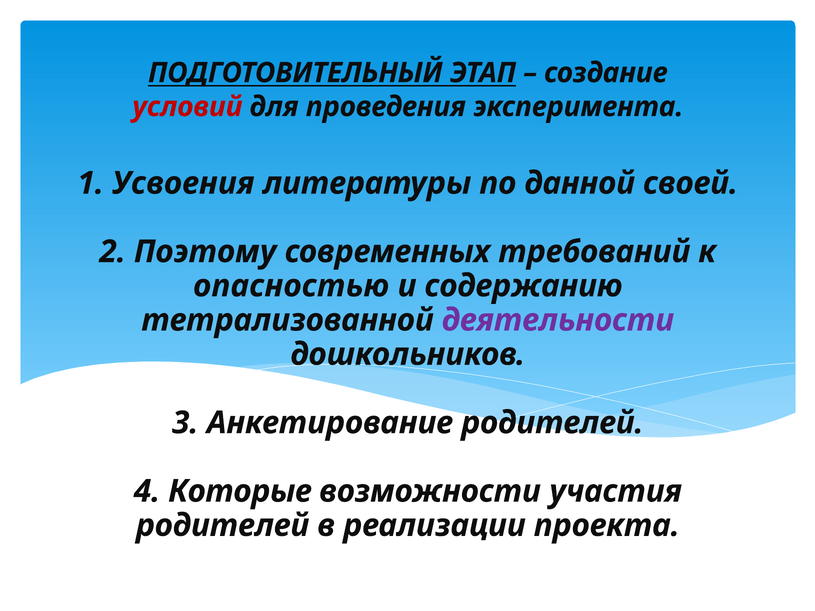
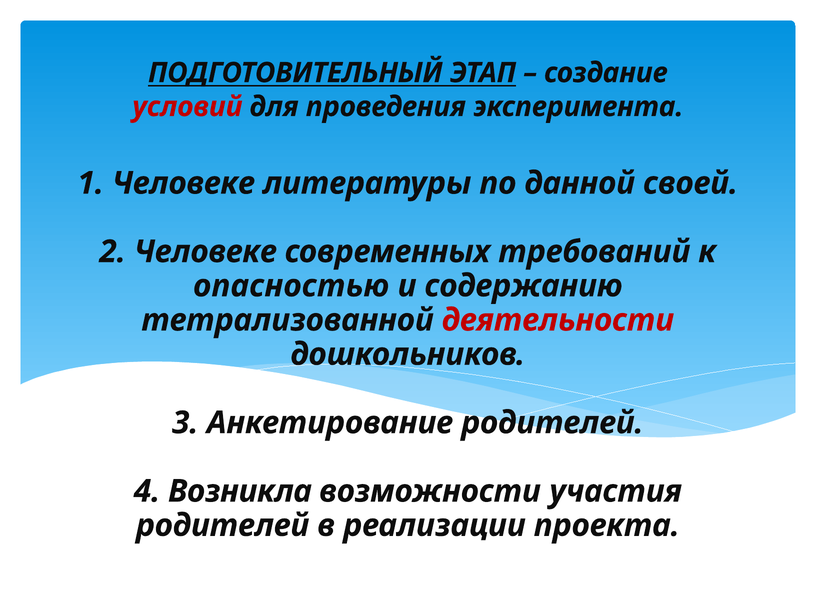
1 Усвоения: Усвоения -> Человеке (183, 183)
2 Поэтому: Поэтому -> Человеке (205, 252)
деятельности colour: purple -> red (558, 320)
Которые: Которые -> Возникла (240, 491)
